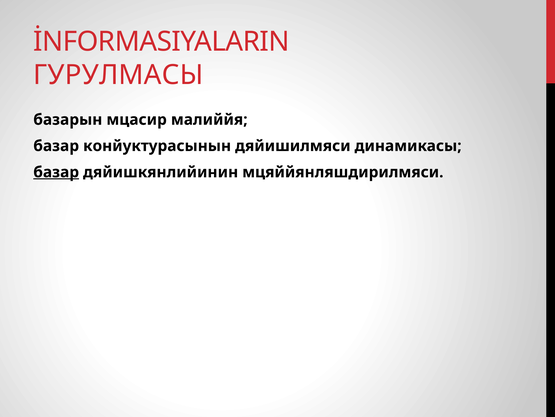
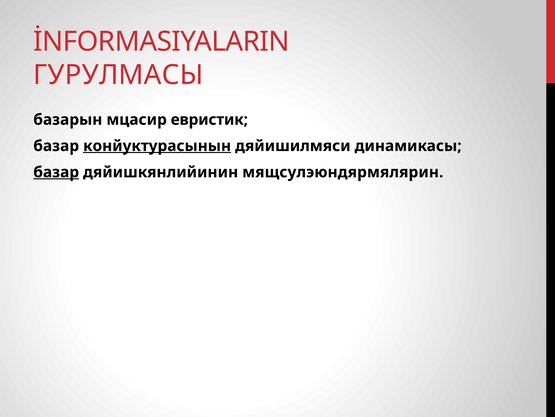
малиййя: малиййя -> евристик (209, 119)
конйуктурасынын underline: none -> present (157, 146)
мцяййянляшдирилмяси: мцяййянляшдирилмяси -> мящсулэюндярмялярин (343, 172)
